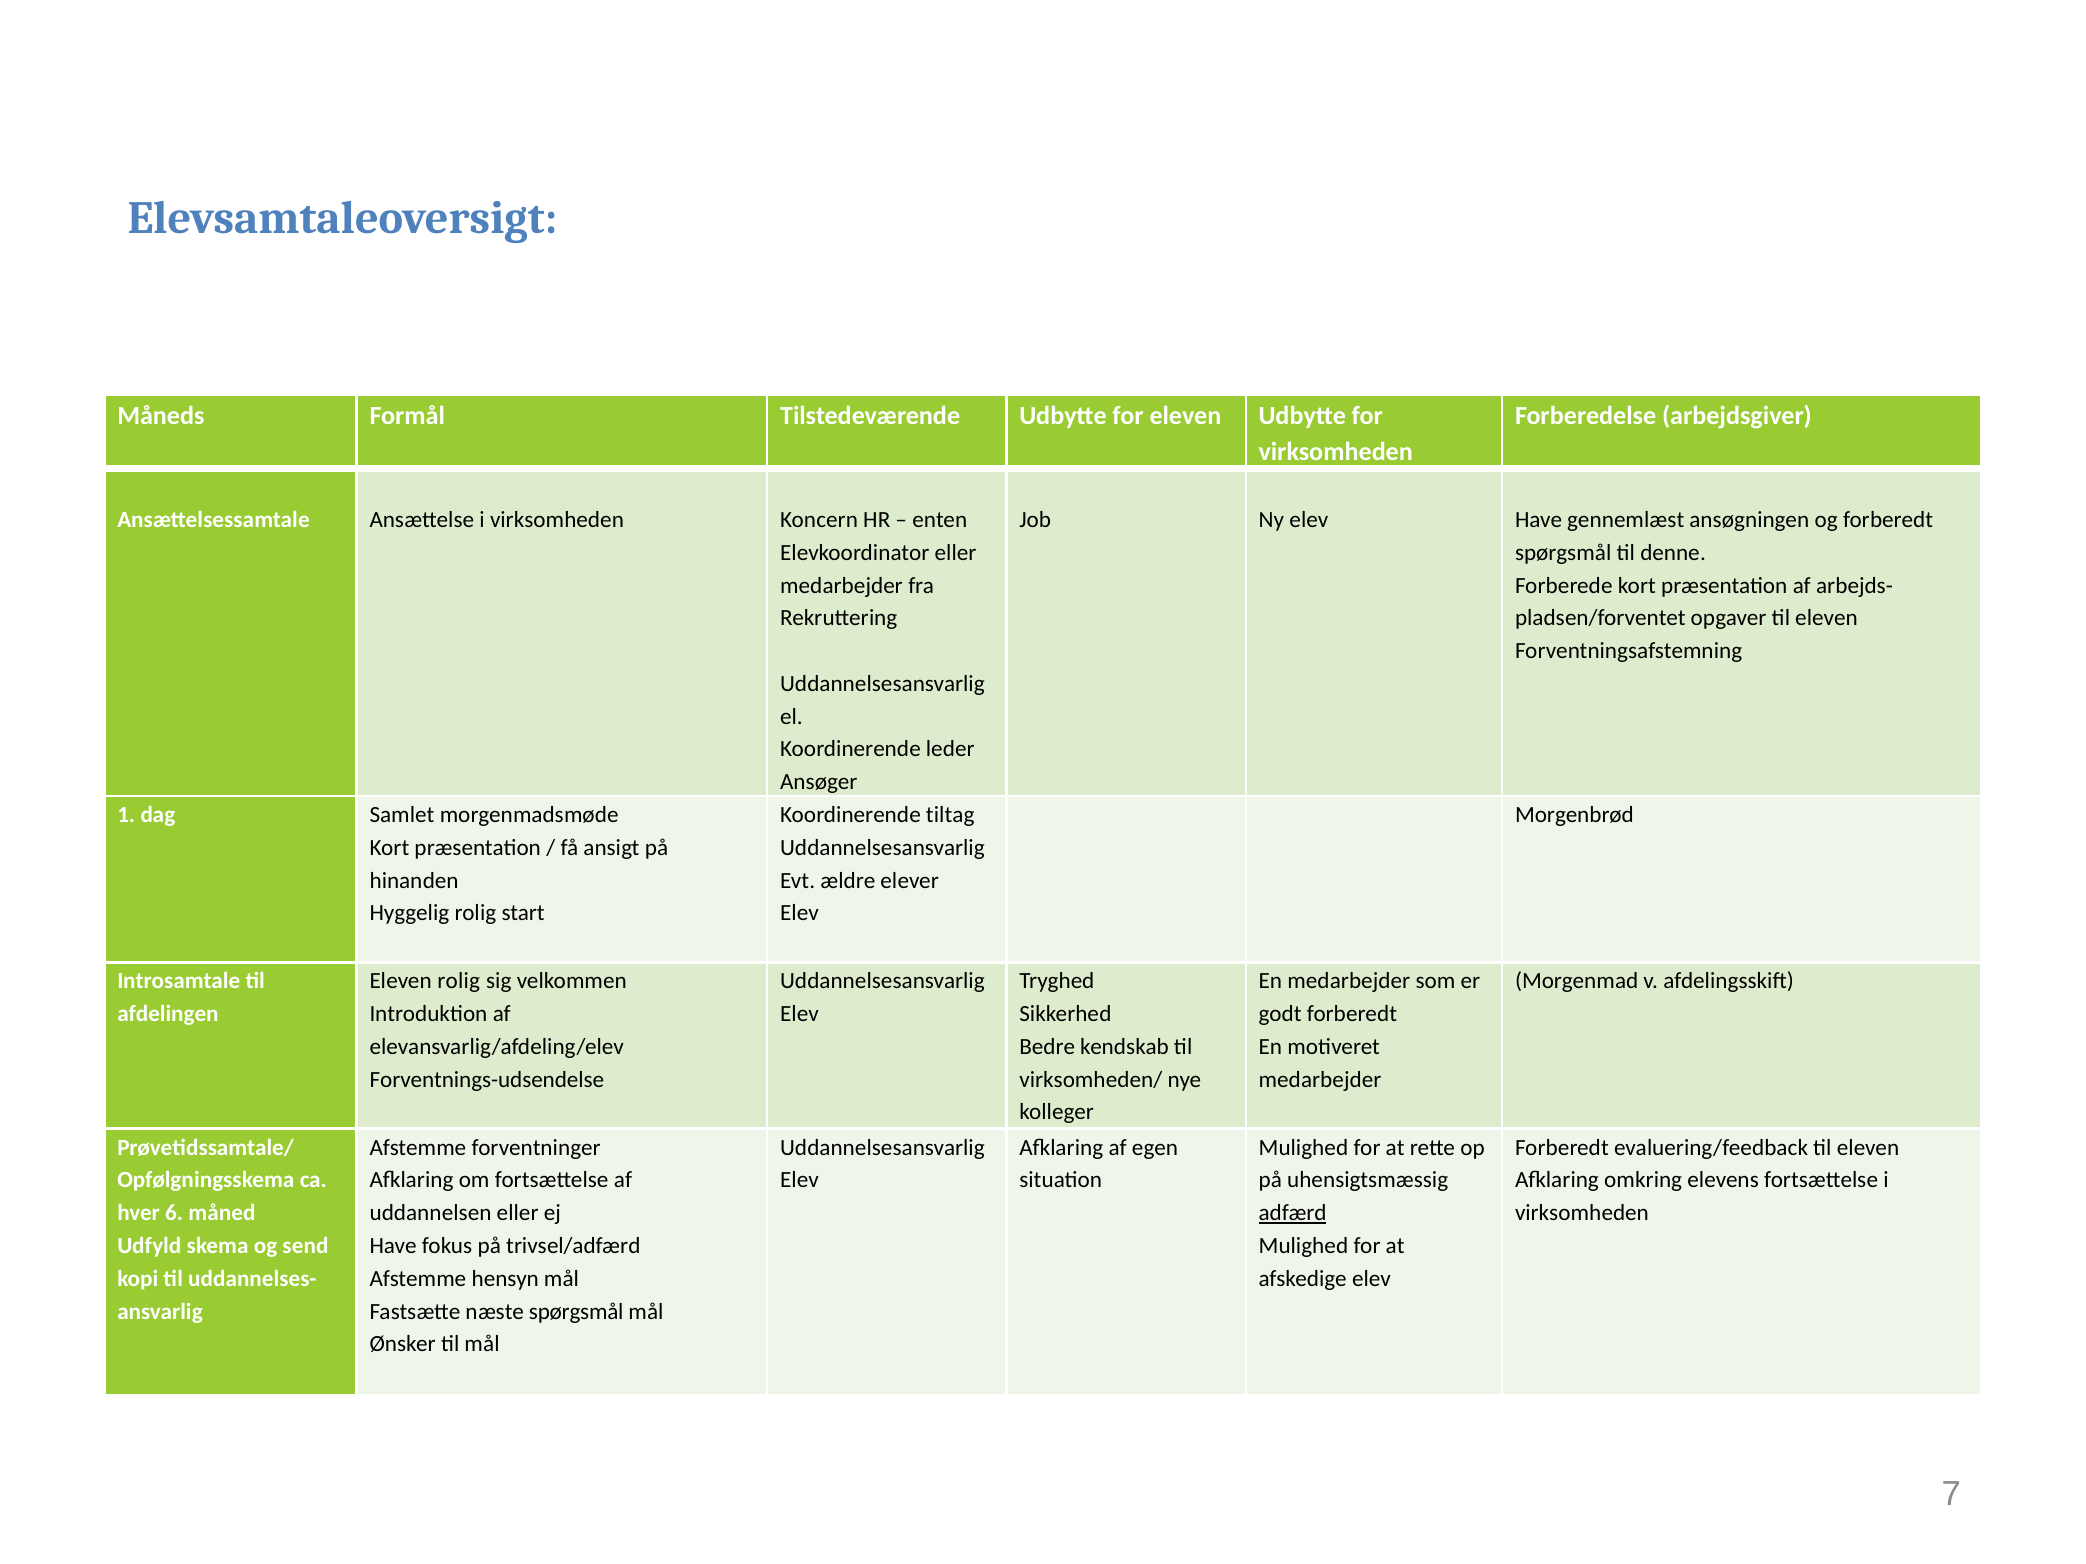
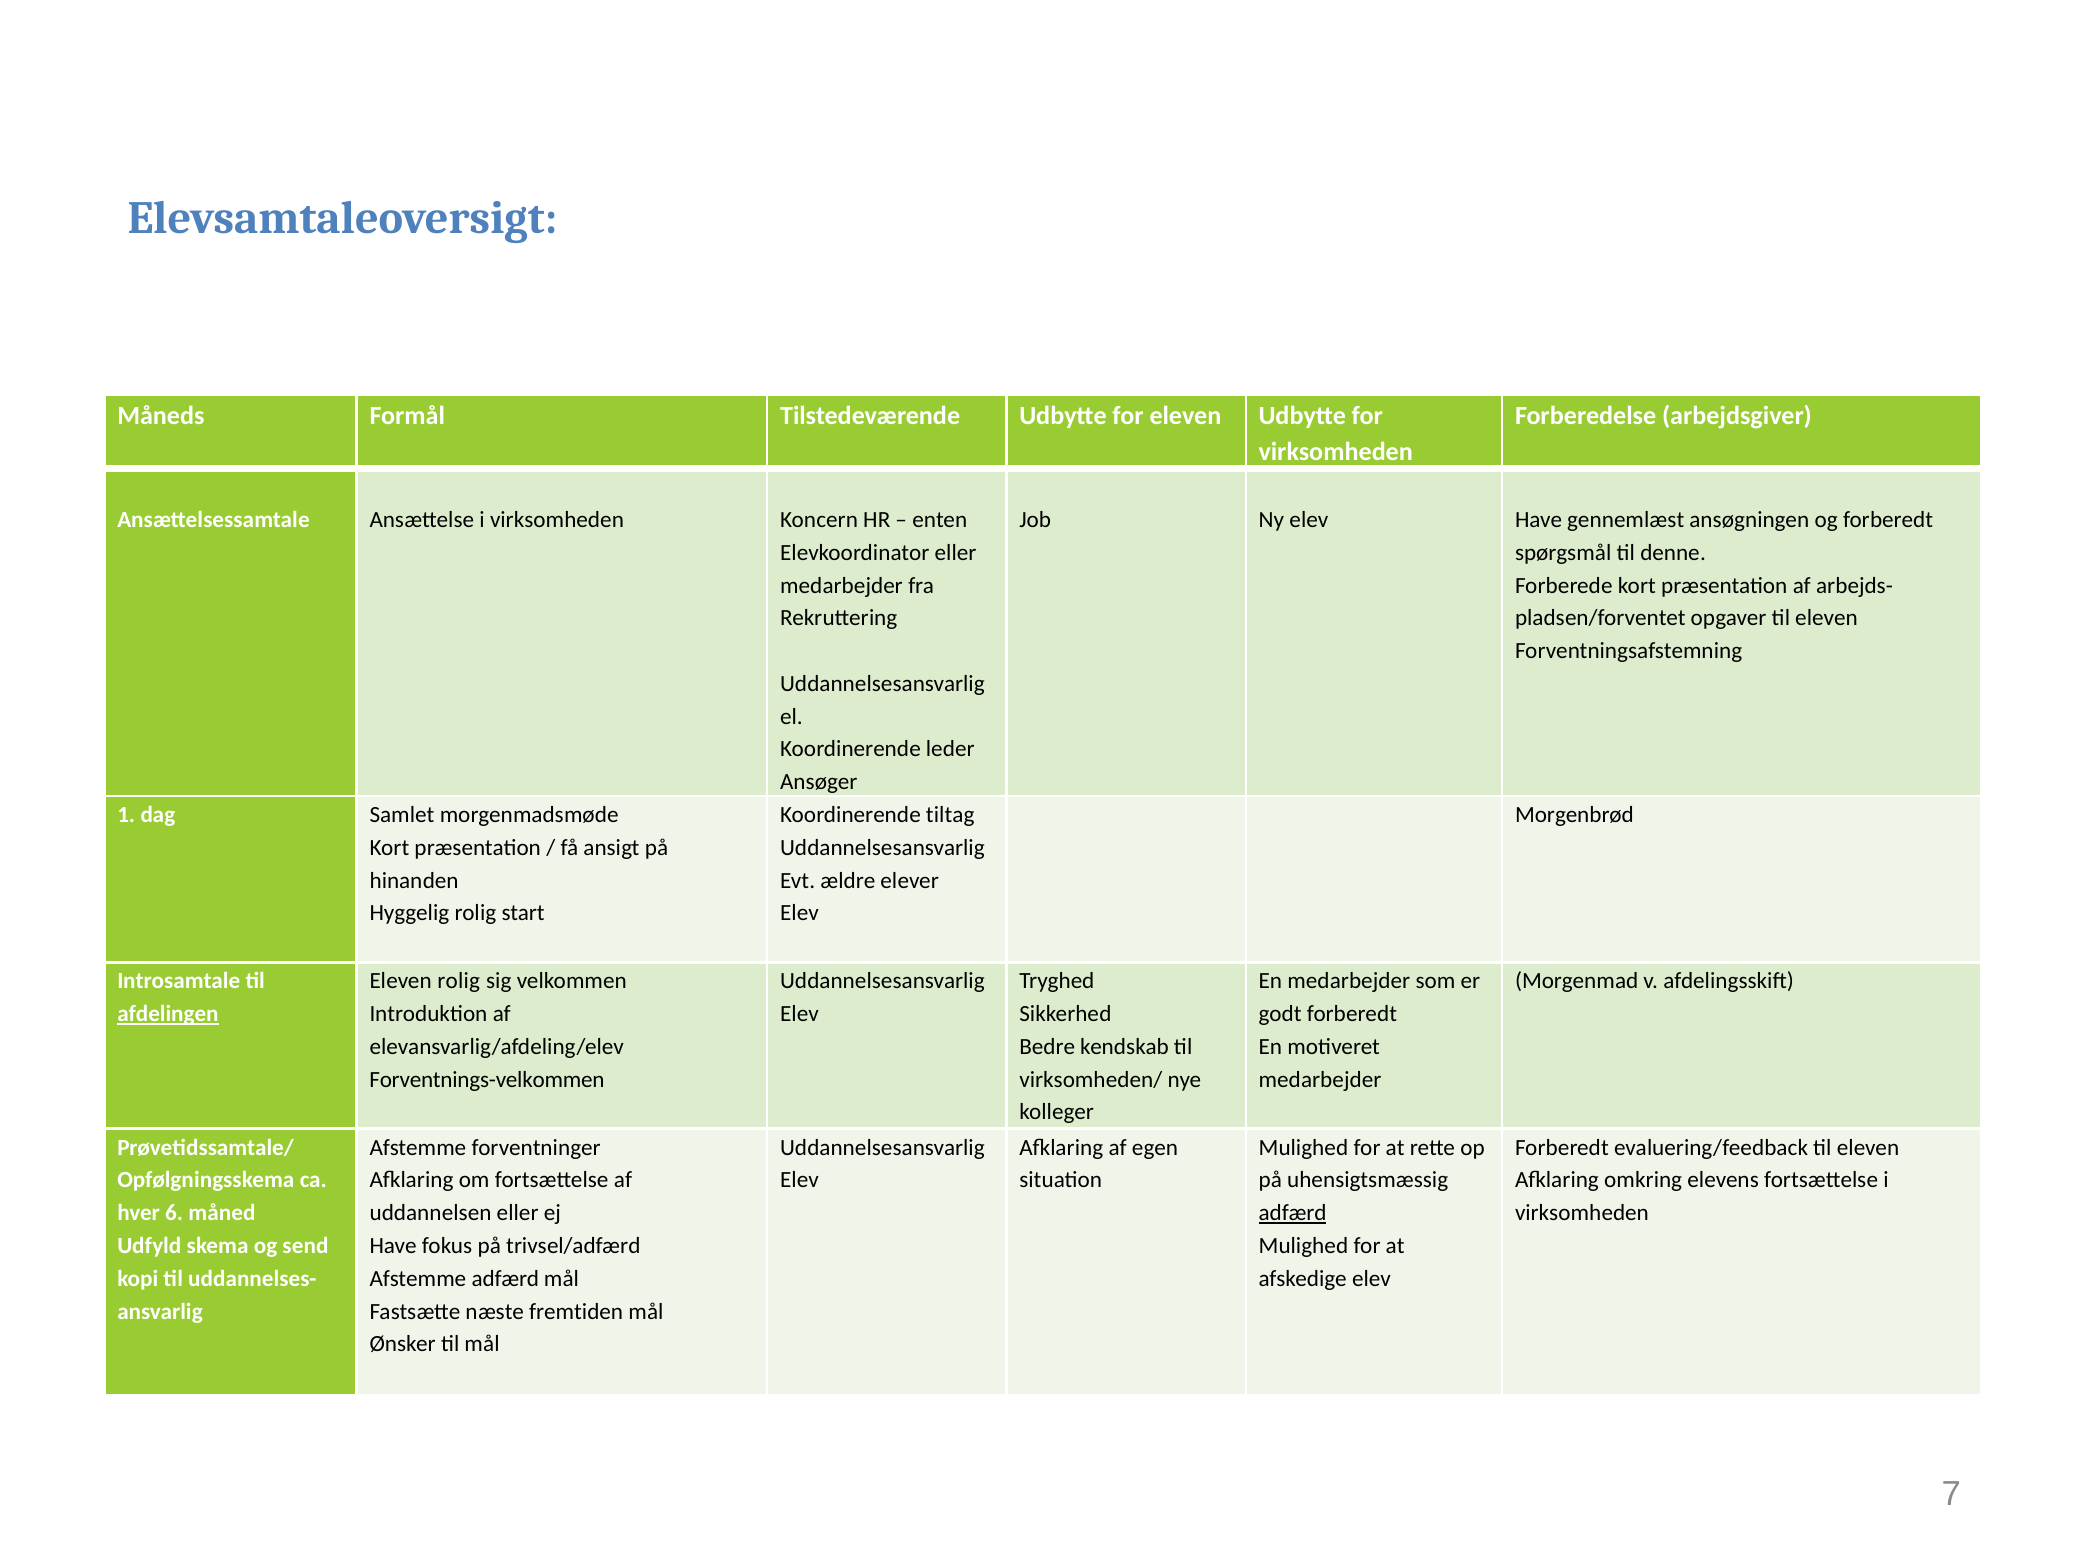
afdelingen underline: none -> present (168, 1014)
Forventnings-udsendelse: Forventnings-udsendelse -> Forventnings-velkommen (487, 1080)
Afstemme hensyn: hensyn -> adfærd (505, 1279)
næste spørgsmål: spørgsmål -> fremtiden (576, 1312)
